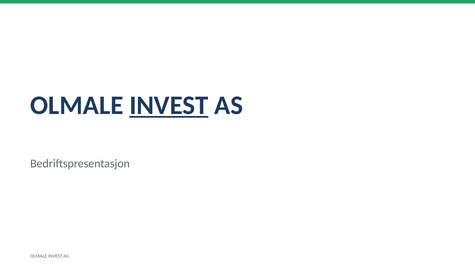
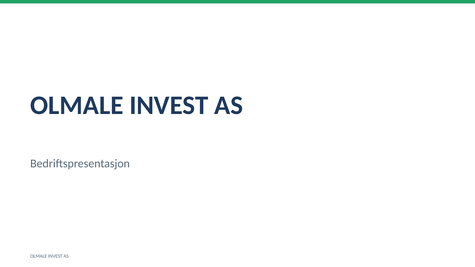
INVEST underline: present -> none (169, 105)
